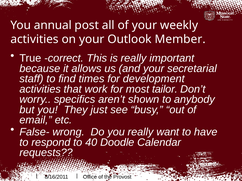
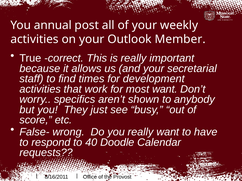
most tailor: tailor -> want (165, 89)
email: email -> score (36, 120)
